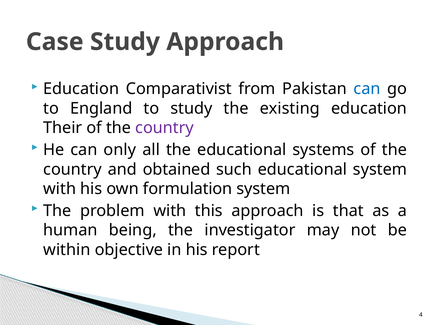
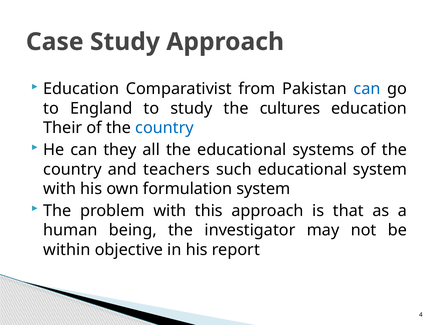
existing: existing -> cultures (290, 108)
country colour: purple -> blue (165, 128)
only: only -> they (120, 150)
obtained: obtained -> teachers (176, 169)
